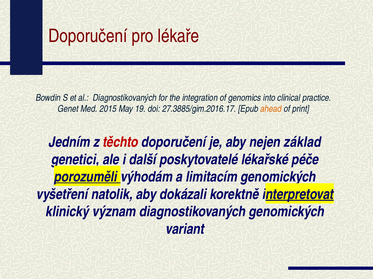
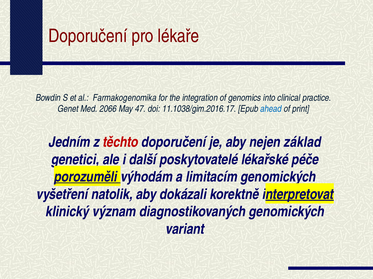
al Diagnostikovaných: Diagnostikovaných -> Farmakogenomika (125, 98)
2015: 2015 -> 2066 (108, 109)
19: 19 -> 47 (140, 109)
27.3885/gim.2016.17: 27.3885/gim.2016.17 -> 11.1038/gim.2016.17 (199, 109)
ahead colour: orange -> blue (271, 109)
